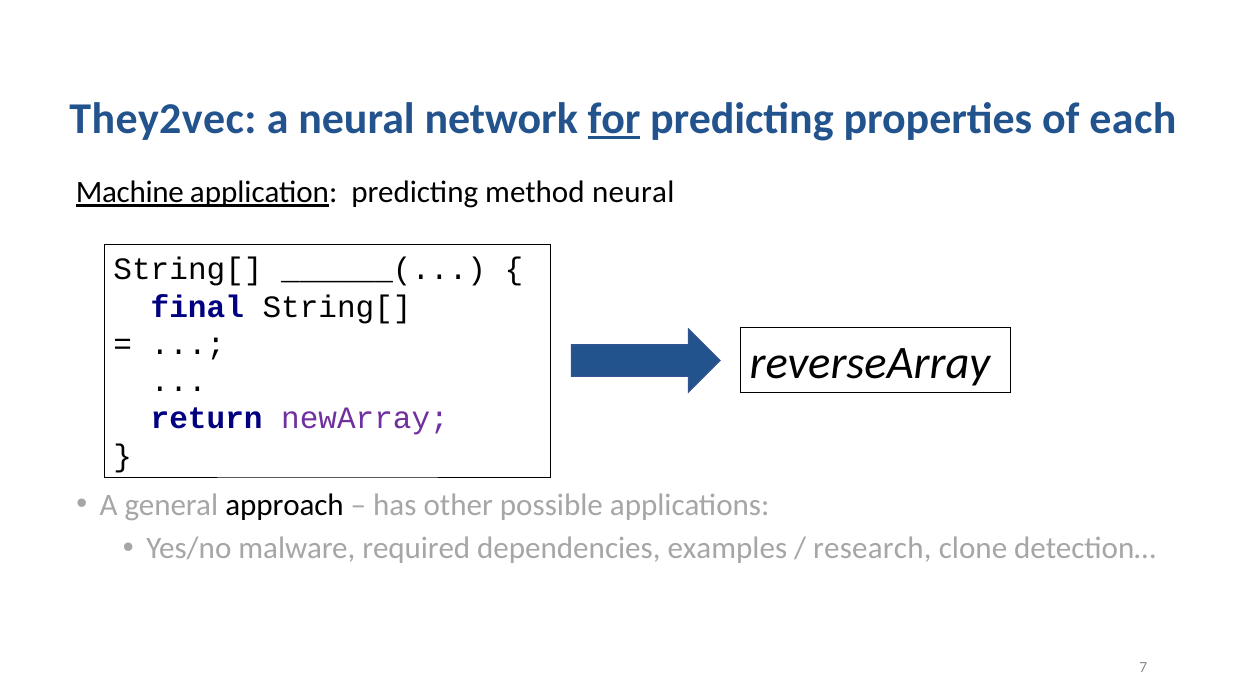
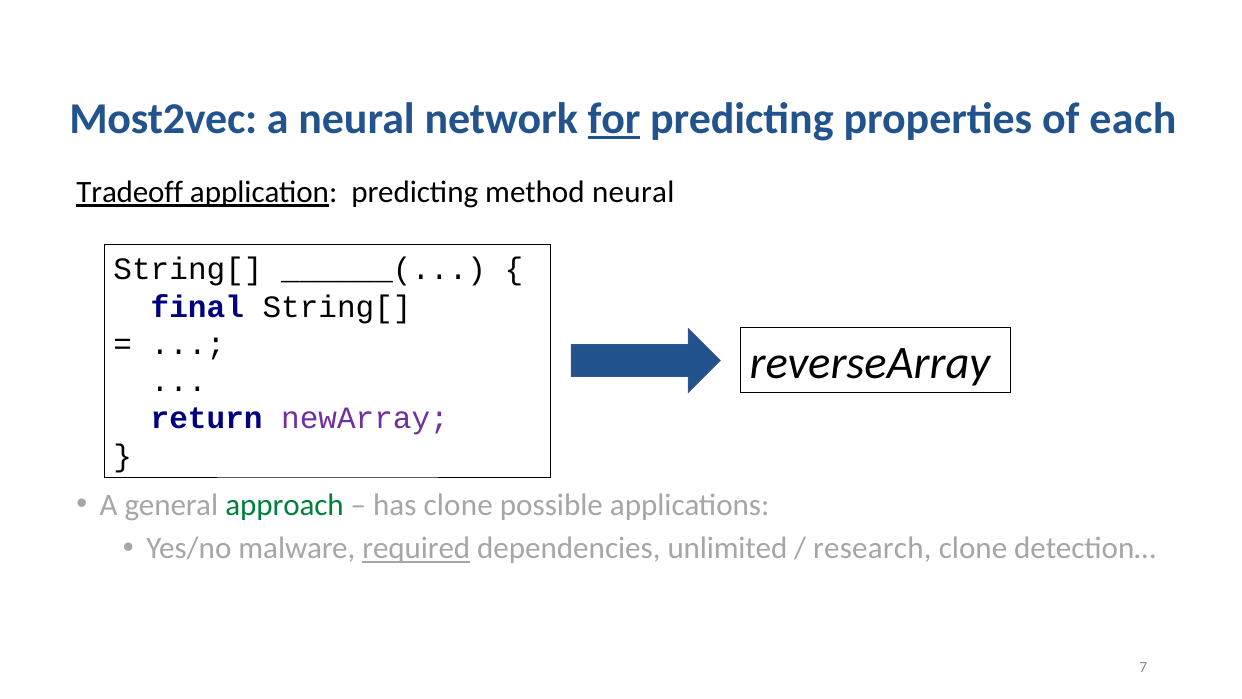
They2vec: They2vec -> Most2vec (163, 119)
Machine: Machine -> Tradeoff (130, 192)
approach colour: black -> green (285, 505)
has other: other -> clone (458, 505)
required underline: none -> present (416, 548)
examples: examples -> unlimited (727, 548)
